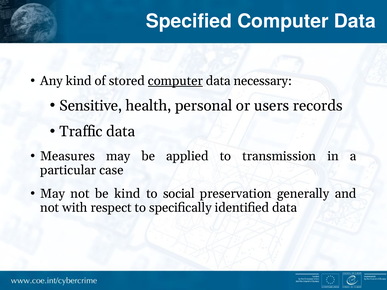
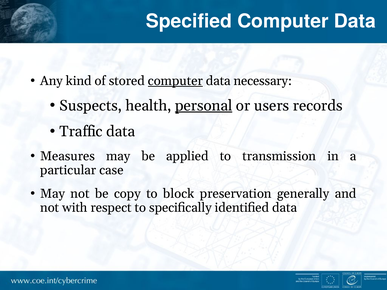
Sensitive: Sensitive -> Suspects (91, 106)
personal underline: none -> present (204, 106)
be kind: kind -> copy (127, 194)
social: social -> block (179, 194)
